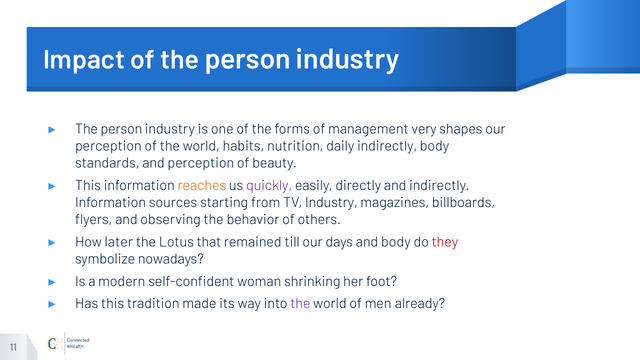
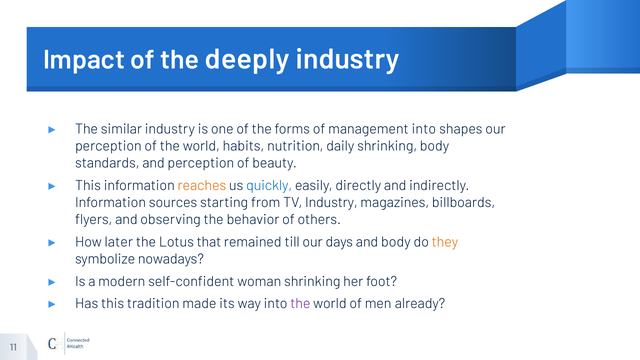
of the person: person -> deeply (247, 59)
person: person -> similar (121, 129)
management very: very -> into (424, 129)
daily indirectly: indirectly -> shrinking (387, 146)
quickly colour: purple -> blue (269, 185)
they colour: red -> orange (445, 242)
